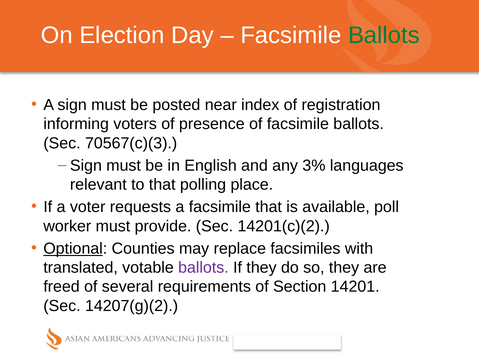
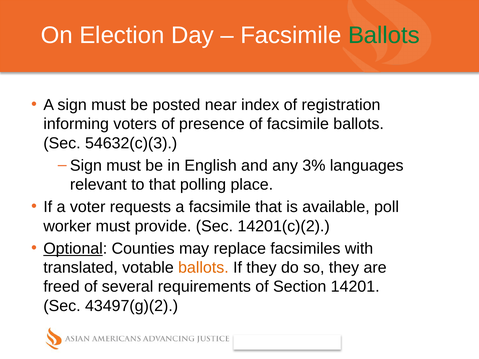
70567(c)(3: 70567(c)(3 -> 54632(c)(3 (131, 143)
ballots colour: purple -> orange (203, 268)
14207(g)(2: 14207(g)(2 -> 43497(g)(2 (132, 306)
